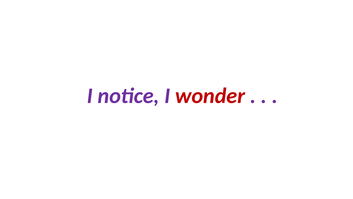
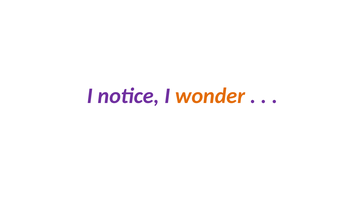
wonder colour: red -> orange (210, 96)
